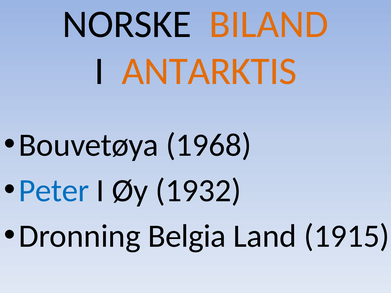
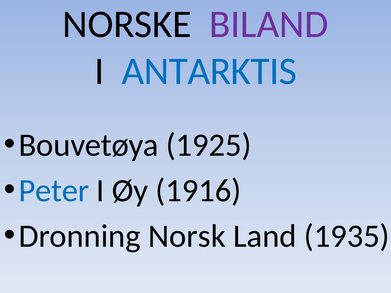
BILAND colour: orange -> purple (269, 24)
ANTARKTIS colour: orange -> blue (209, 71)
1968: 1968 -> 1925 (209, 145)
1932: 1932 -> 1916 (198, 191)
Belgia: Belgia -> Norsk (187, 236)
1915: 1915 -> 1935 (347, 236)
